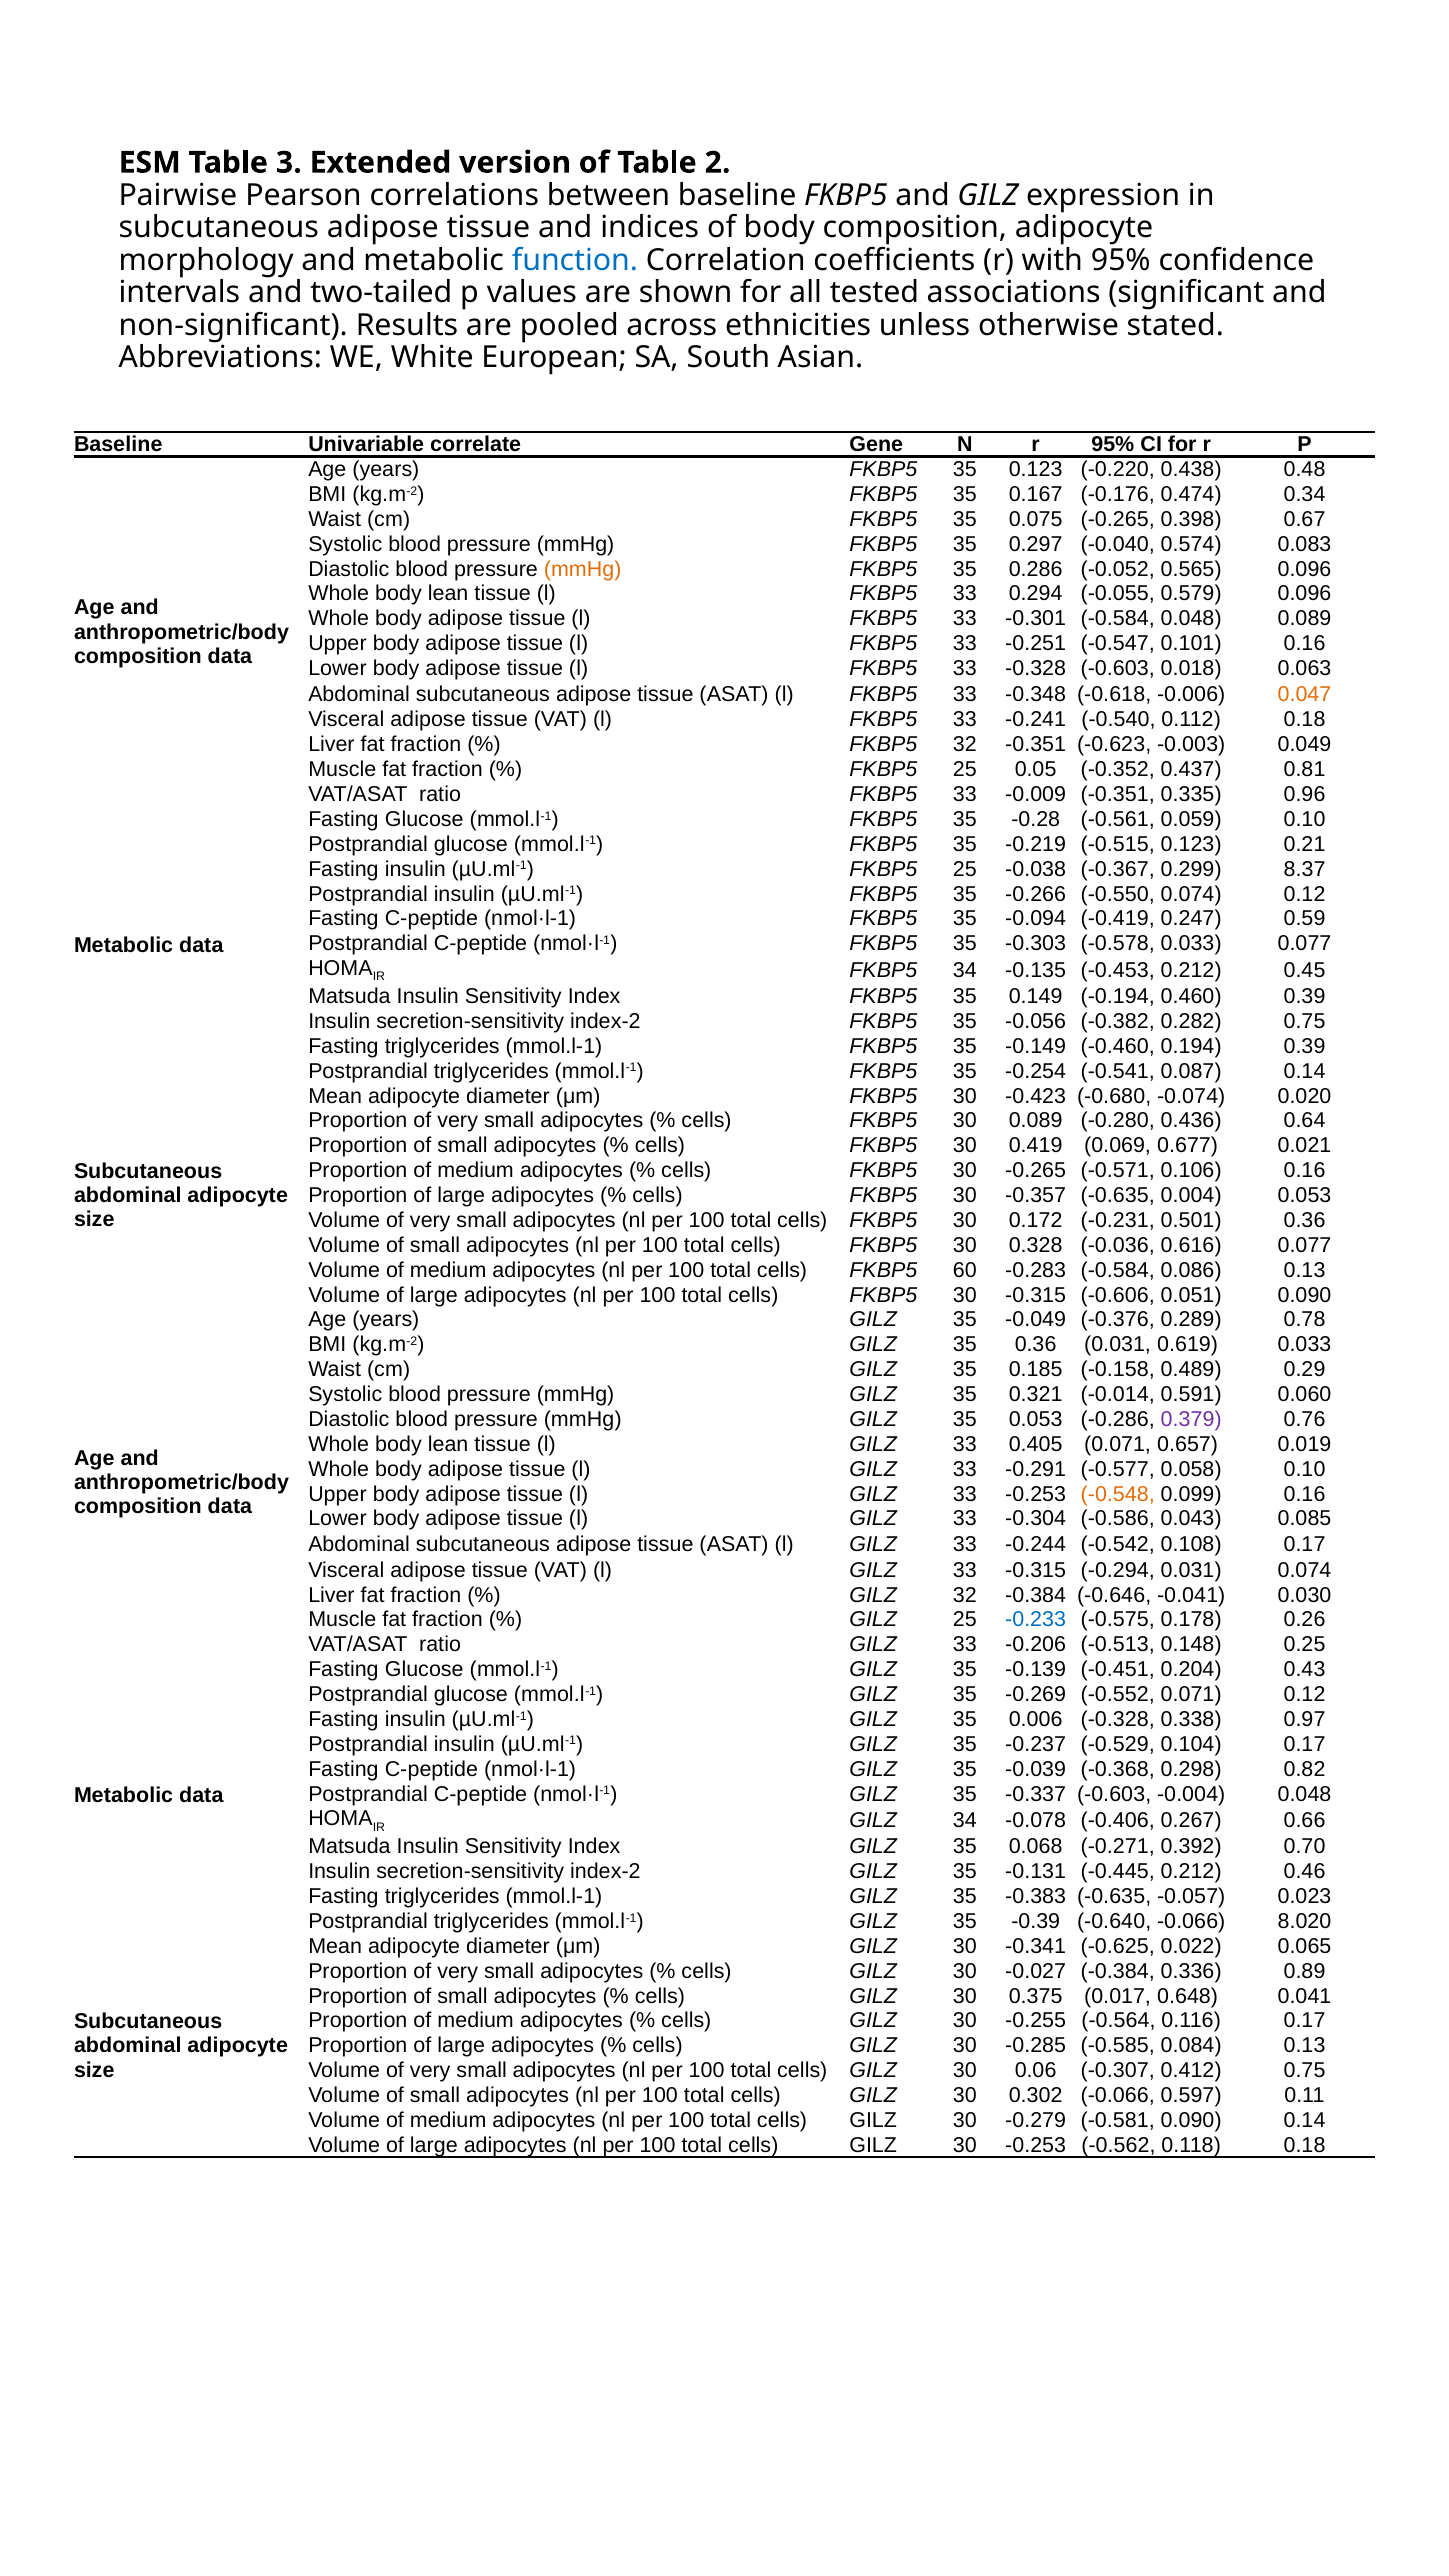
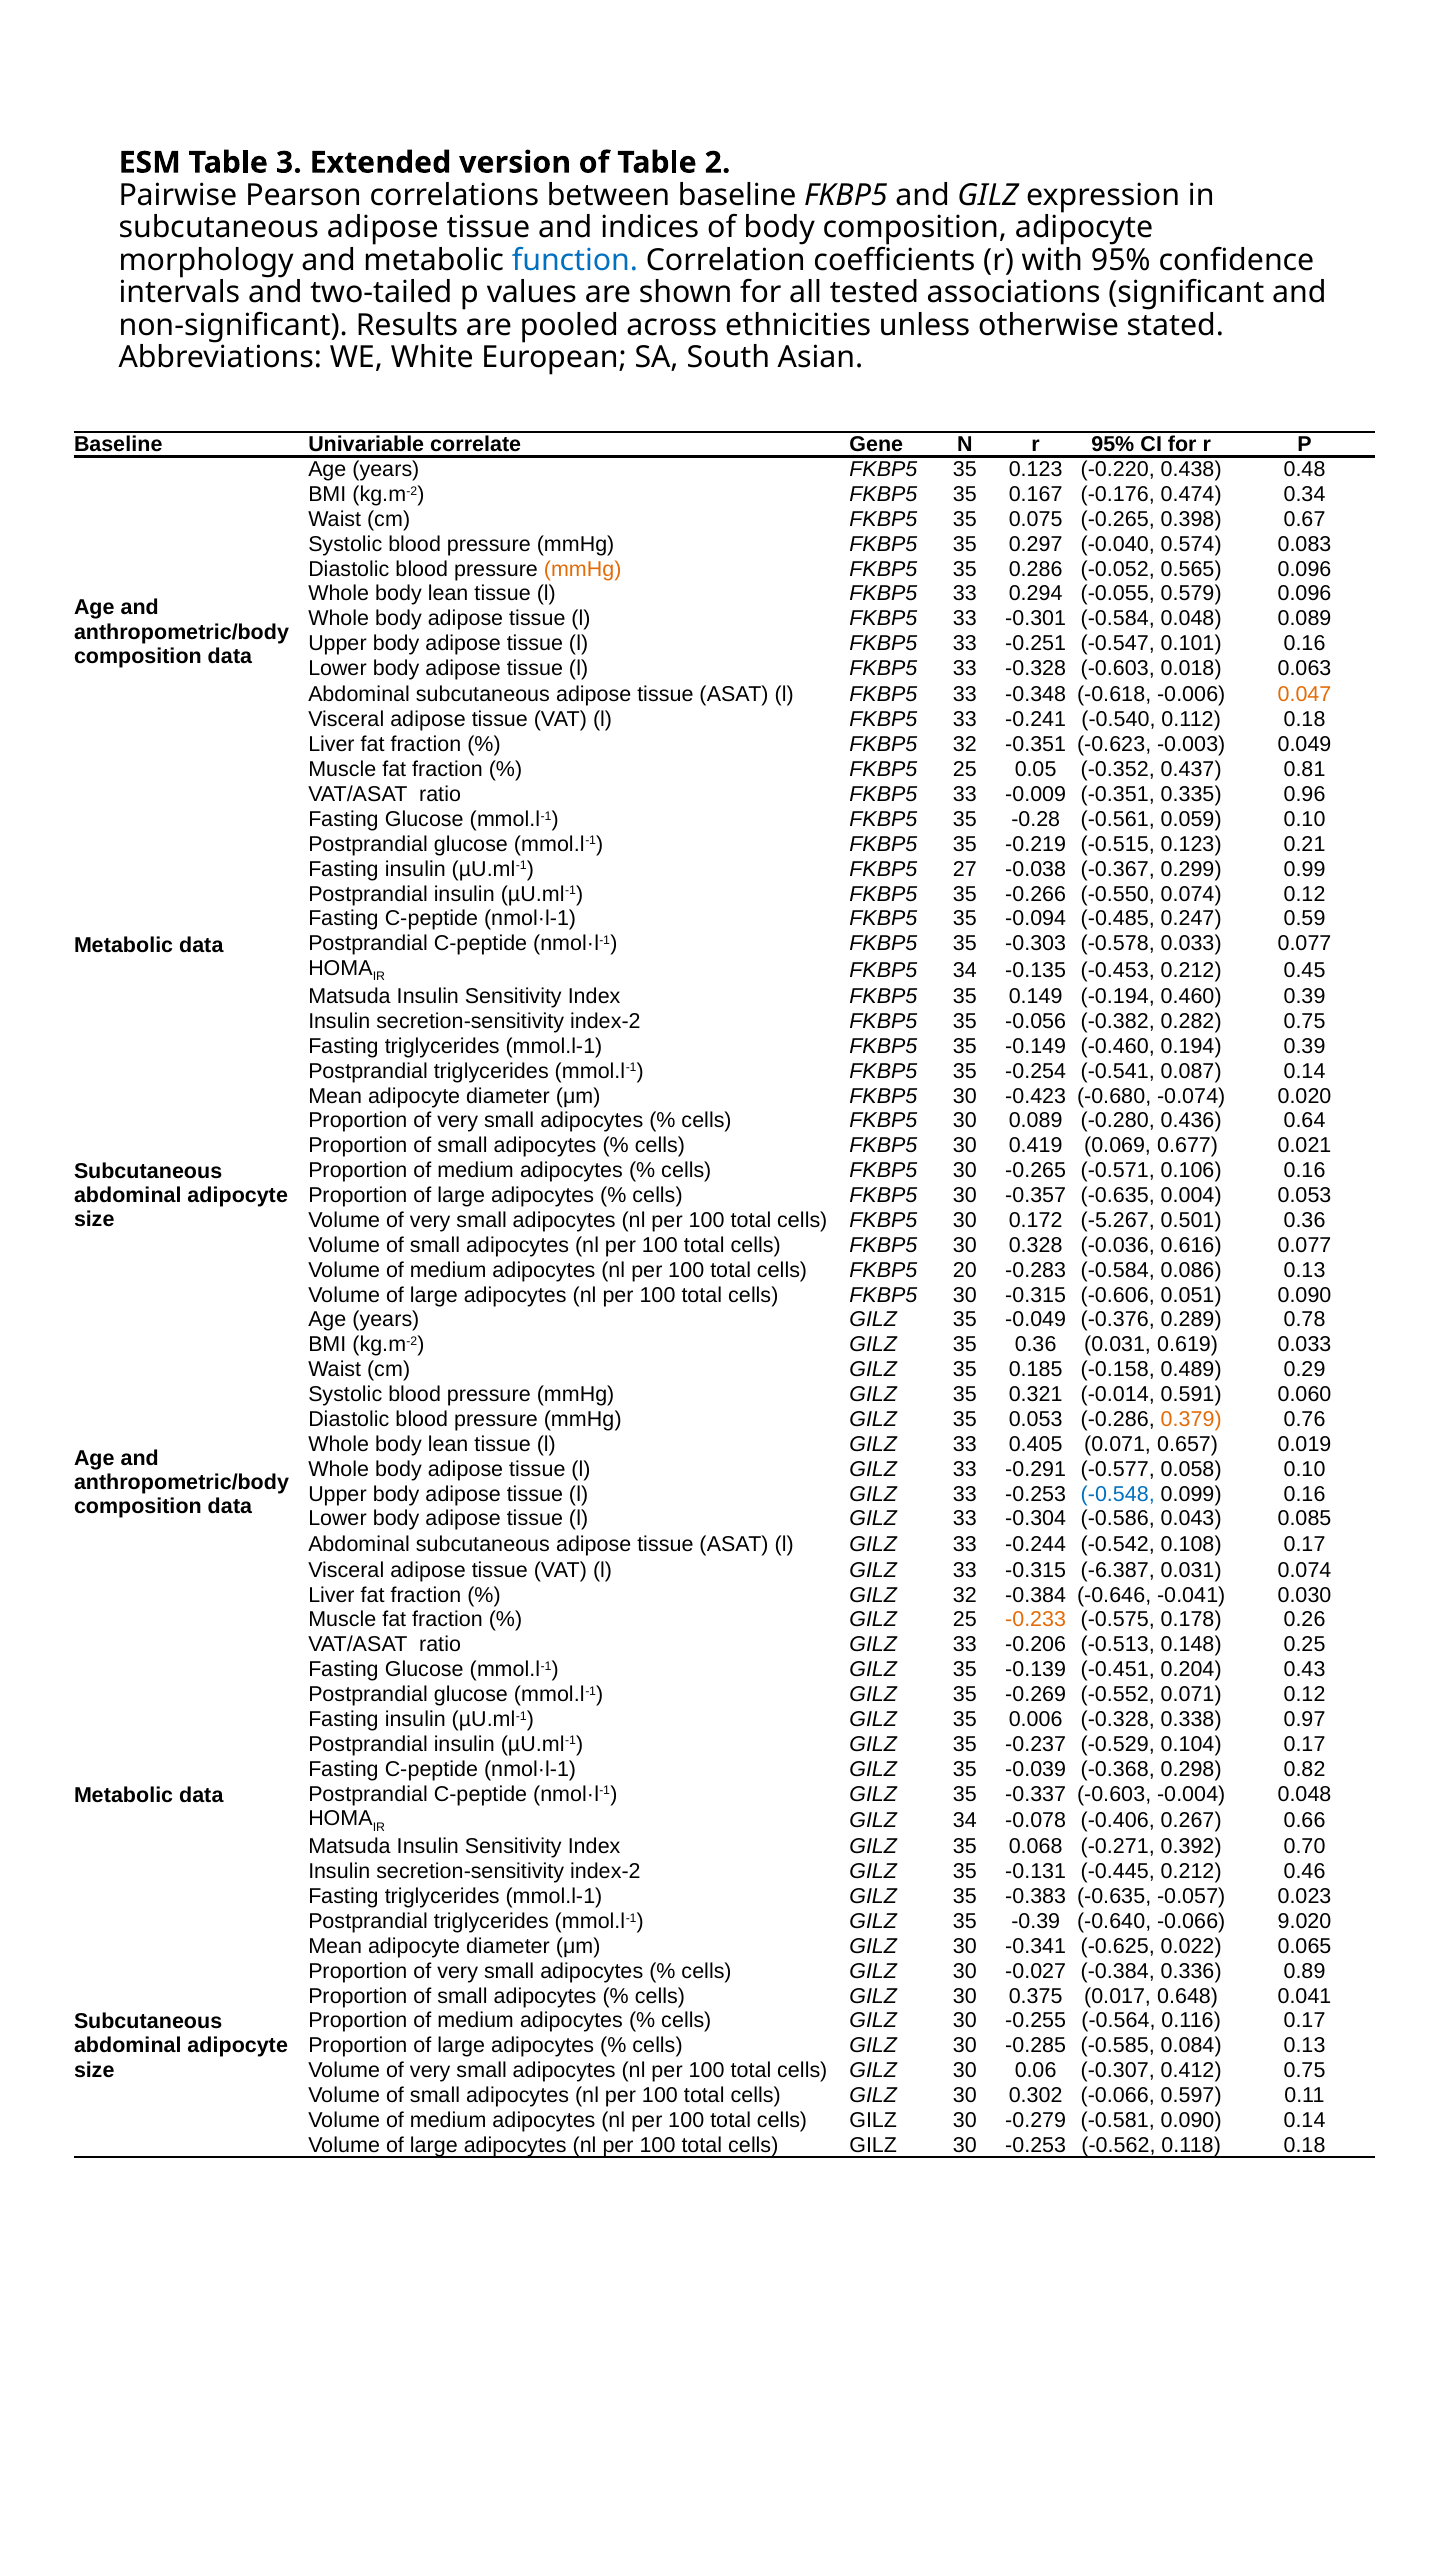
µU.ml-1 FKBP5 25: 25 -> 27 (965, 869)
8.37: 8.37 -> 0.99 (1305, 869)
-0.419: -0.419 -> -0.485 (1118, 919)
-0.231: -0.231 -> -5.267 (1118, 1220)
60: 60 -> 20 (965, 1270)
0.379 colour: purple -> orange (1191, 1419)
-0.548 colour: orange -> blue (1118, 1494)
-0.294: -0.294 -> -6.387 (1118, 1570)
-0.233 colour: blue -> orange (1036, 1620)
8.020: 8.020 -> 9.020 (1304, 1921)
